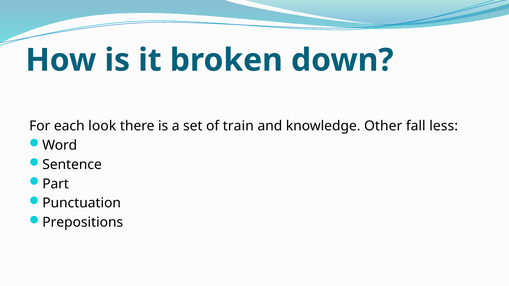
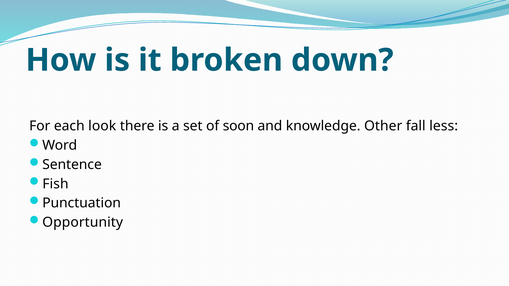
train: train -> soon (238, 126)
Part: Part -> Fish (55, 184)
Prepositions: Prepositions -> Opportunity (83, 223)
